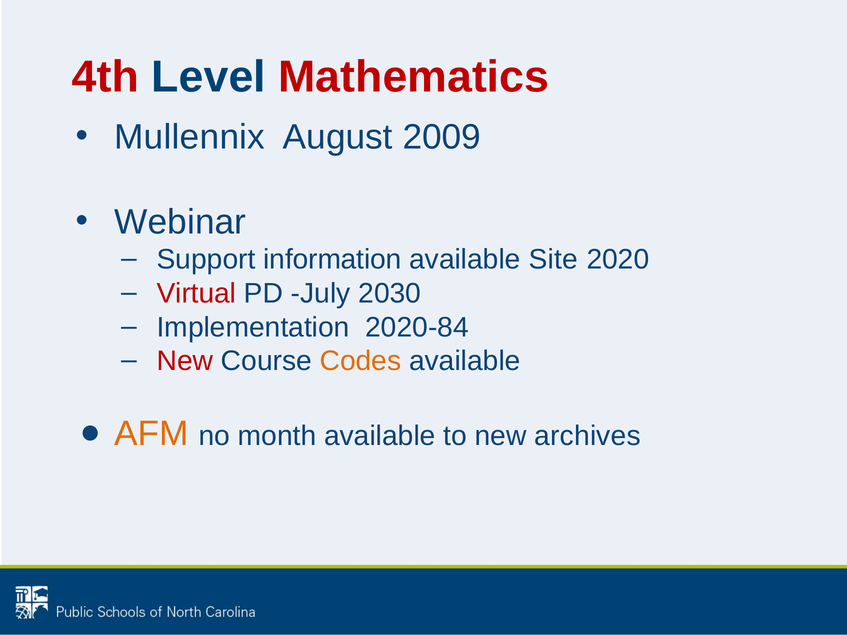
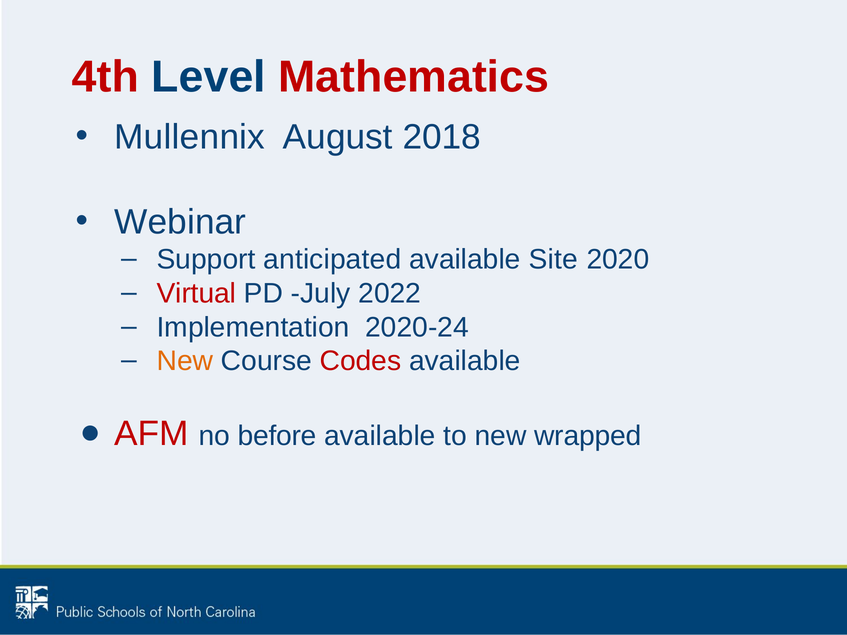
2009: 2009 -> 2018 (442, 137)
information: information -> anticipated (332, 260)
2030: 2030 -> 2022 (390, 293)
2020-84: 2020-84 -> 2020-24 (417, 327)
New colour: red -> orange (185, 361)
Codes colour: orange -> red (360, 361)
AFM colour: orange -> red (152, 434)
month: month -> before (277, 436)
archives: archives -> wrapped (588, 436)
